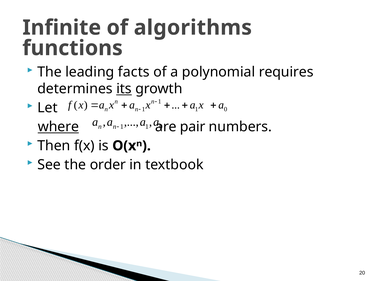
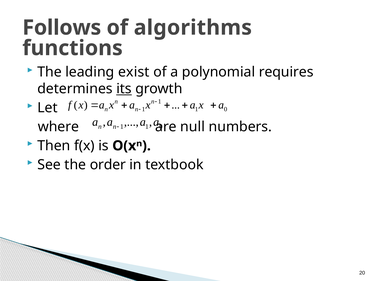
Infinite: Infinite -> Follows (62, 28)
facts: facts -> exist (134, 72)
where underline: present -> none (58, 127)
pair: pair -> null (193, 127)
